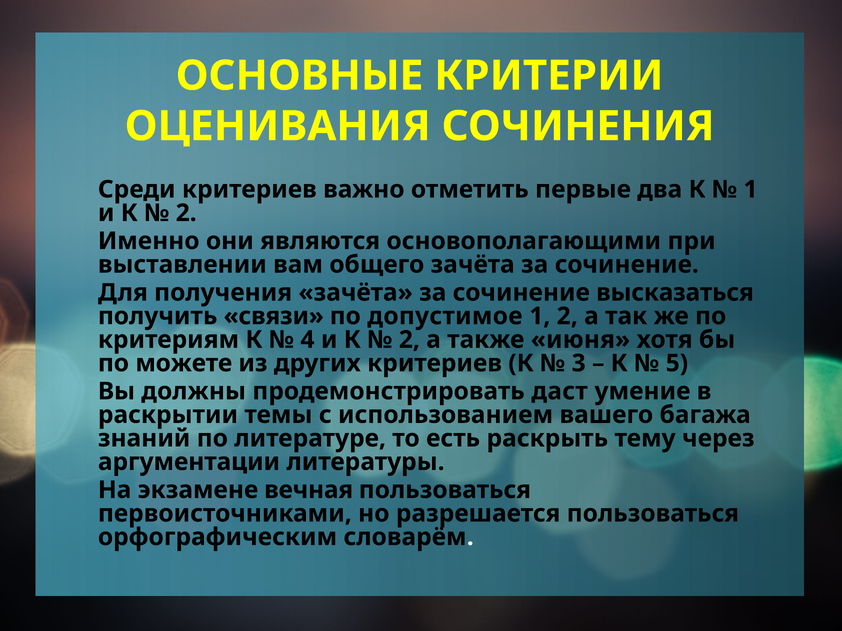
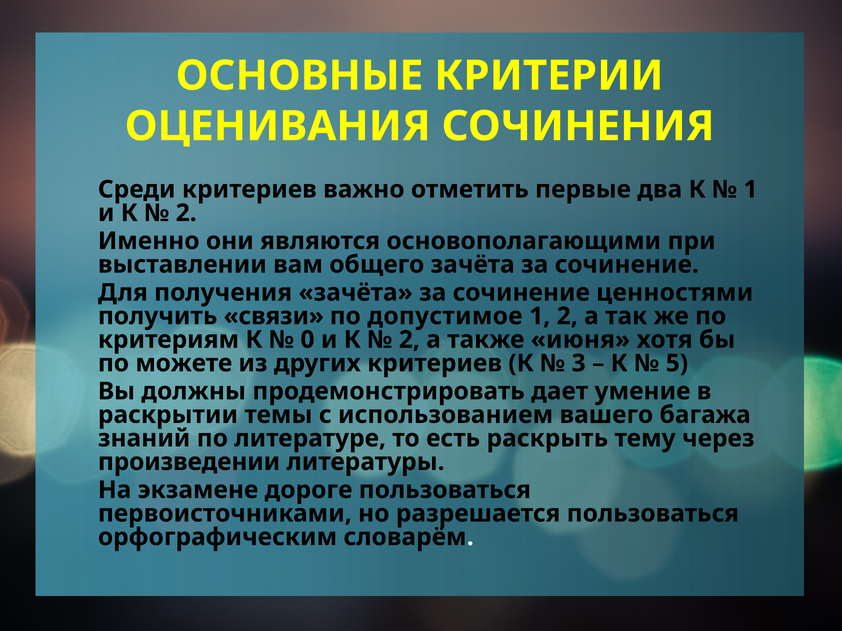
высказаться: высказаться -> ценностями (675, 293)
4: 4 -> 0 (307, 340)
даст: даст -> дает (560, 392)
аргументации: аргументации -> произведении (189, 462)
вечная: вечная -> дороге (309, 490)
